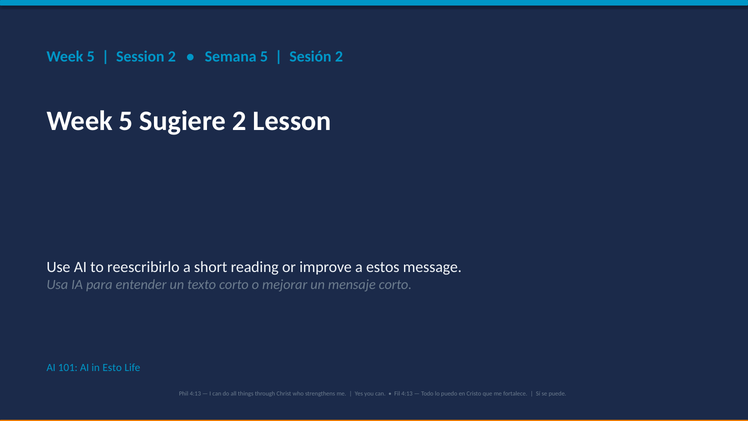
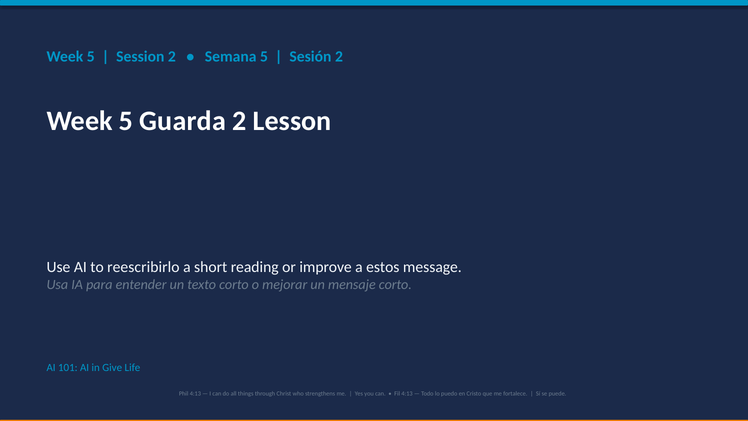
Sugiere: Sugiere -> Guarda (183, 121)
Esto: Esto -> Give (112, 367)
